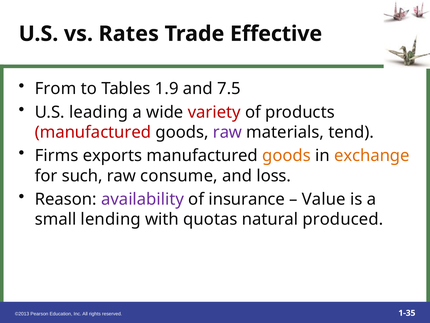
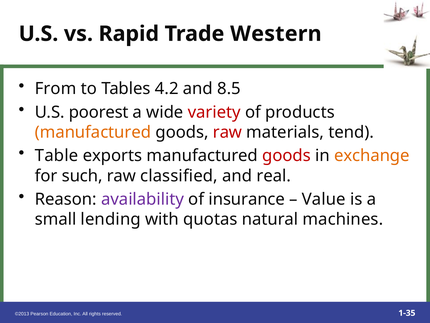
Rates: Rates -> Rapid (129, 34)
Effective: Effective -> Western (276, 34)
1.9: 1.9 -> 4.2 (167, 89)
7.5: 7.5 -> 8.5 (229, 89)
leading: leading -> poorest (99, 112)
manufactured colour: red -> orange (93, 132)
raw colour: purple -> red (228, 132)
Firms: Firms -> Table (57, 156)
goods colour: orange -> red (287, 156)
consume: consume -> classified (179, 176)
loss: loss -> real (274, 176)
produced: produced -> machines (343, 219)
